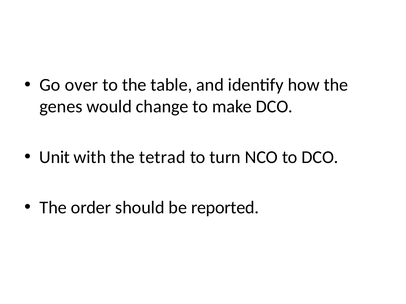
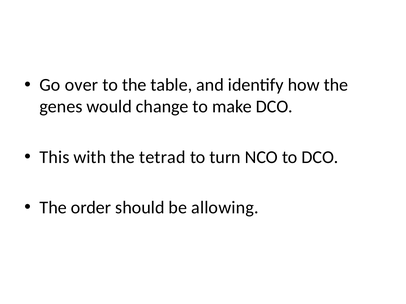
Unit: Unit -> This (55, 157)
reported: reported -> allowing (225, 208)
